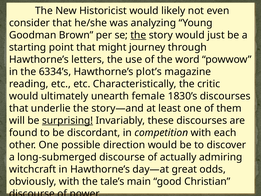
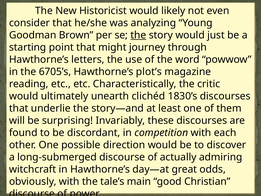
6334’s: 6334’s -> 6705’s (55, 72)
female: female -> clichéd (148, 96)
surprising underline: present -> none (68, 120)
